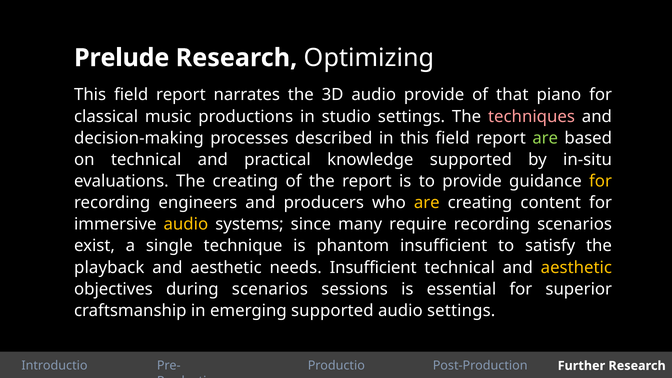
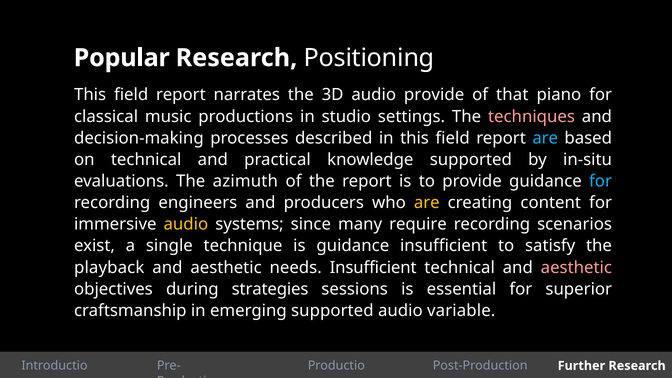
Prelude: Prelude -> Popular (122, 58)
Optimizing: Optimizing -> Positioning (369, 58)
are colour: light green -> light blue (545, 138)
The creating: creating -> azimuth (245, 181)
for colour: yellow -> light blue (601, 181)
is phantom: phantom -> guidance (353, 246)
aesthetic colour: yellow -> pink (576, 267)
during scenarios: scenarios -> strategies (270, 289)
audio settings: settings -> variable (461, 311)
